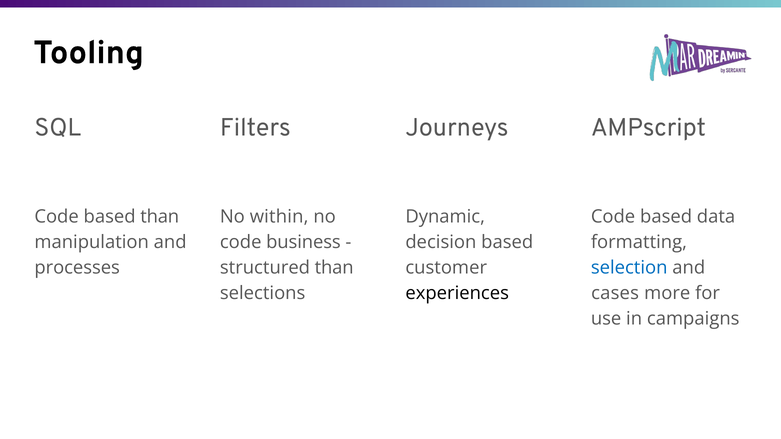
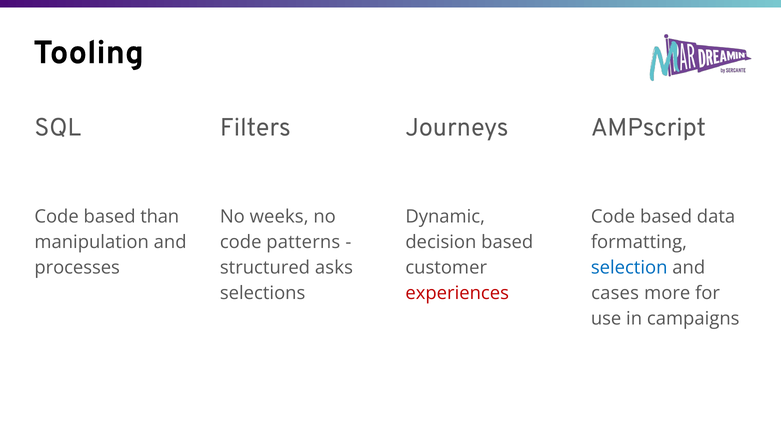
within: within -> weeks (279, 217)
business: business -> patterns (303, 242)
structured than: than -> asks (334, 268)
experiences colour: black -> red (457, 293)
